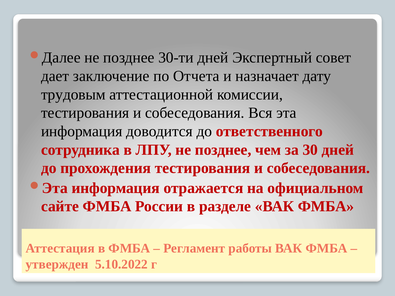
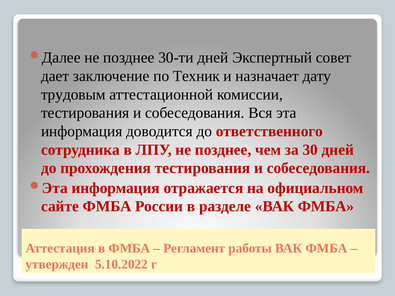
Отчета: Отчета -> Техник (196, 76)
